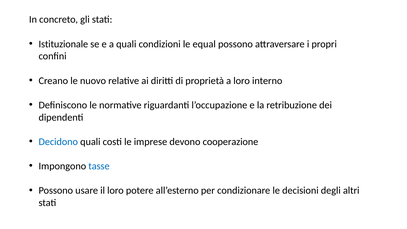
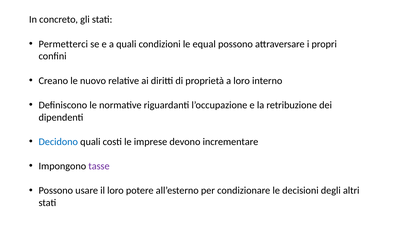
Istituzionale: Istituzionale -> Permetterci (63, 44)
cooperazione: cooperazione -> incrementare (230, 142)
tasse colour: blue -> purple (99, 166)
